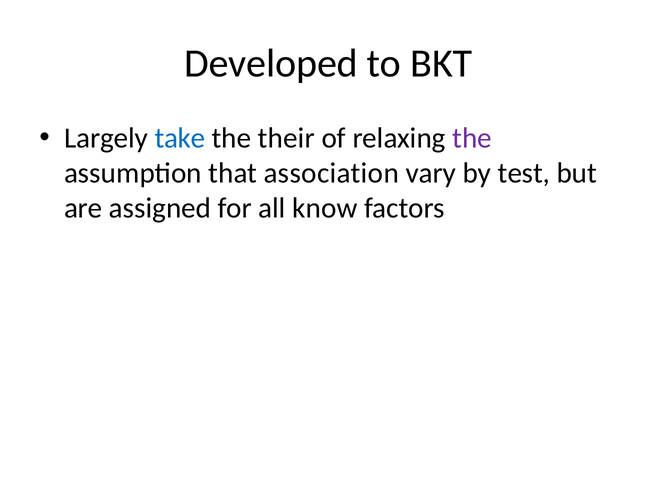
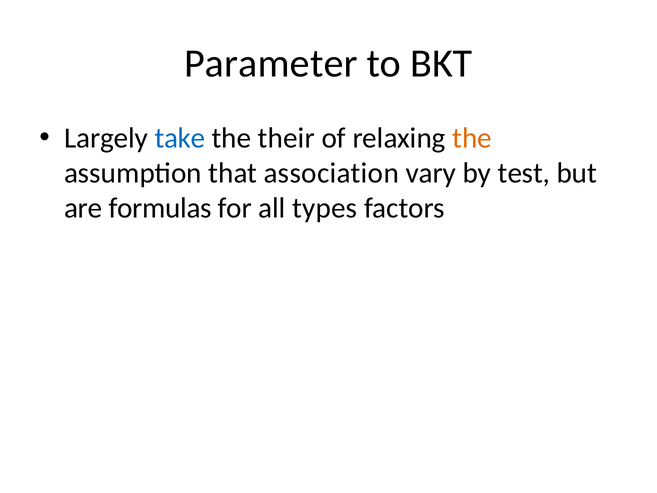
Developed: Developed -> Parameter (271, 64)
the colour: purple -> orange (472, 138)
assigned: assigned -> formulas (160, 208)
know: know -> types (325, 208)
